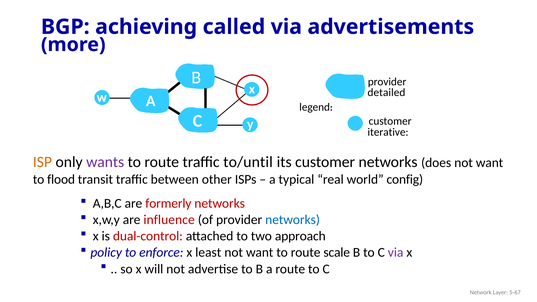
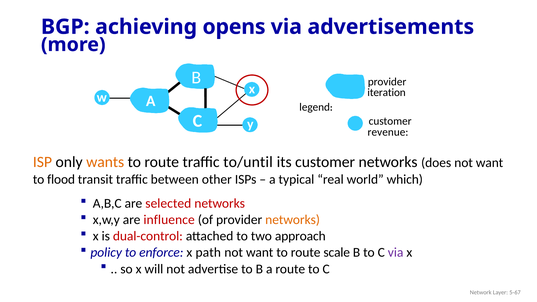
called: called -> opens (234, 27)
detailed: detailed -> iteration (387, 93)
iterative: iterative -> revenue (388, 132)
wants colour: purple -> orange (105, 162)
config: config -> which (405, 179)
formerly: formerly -> selected (168, 203)
networks colour: blue -> orange (293, 220)
least: least -> path (208, 253)
